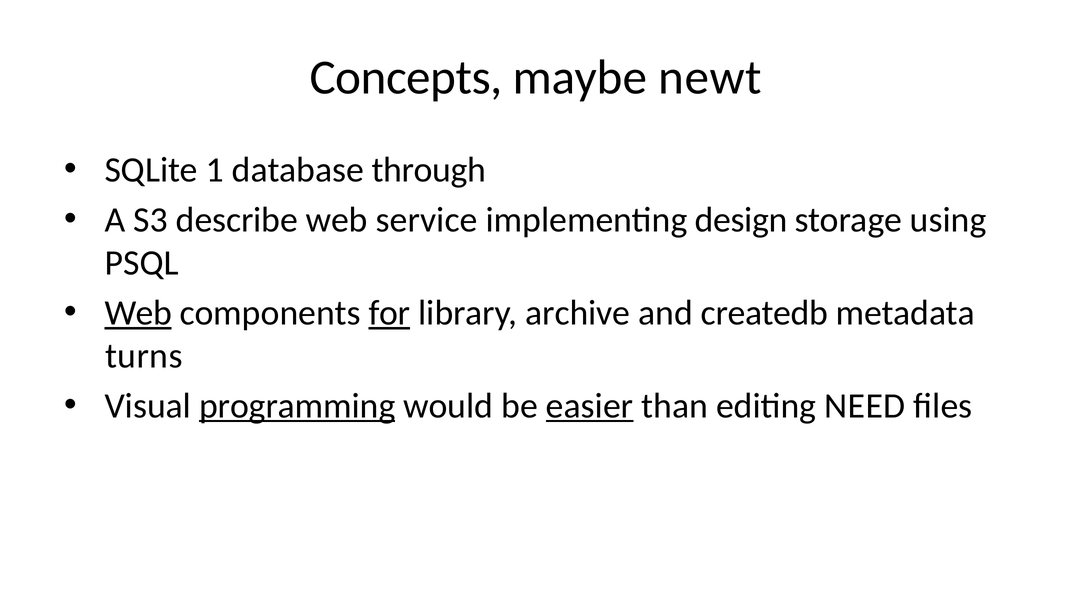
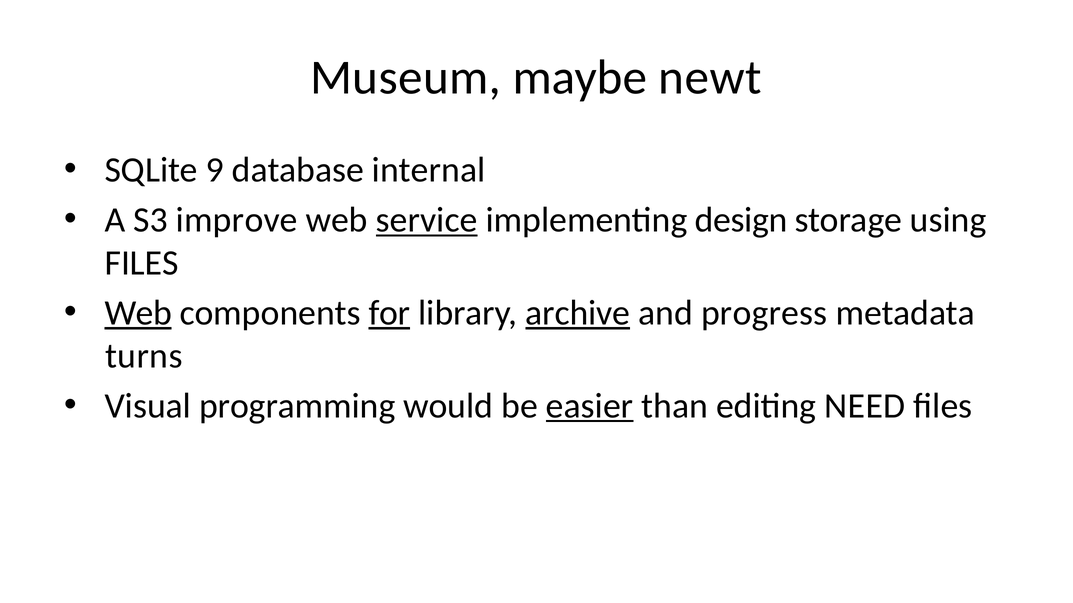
Concepts: Concepts -> Museum (406, 78)
1: 1 -> 9 (215, 170)
through: through -> internal (429, 170)
describe: describe -> improve (237, 220)
service underline: none -> present (427, 220)
PSQL: PSQL -> FILES (142, 263)
archive underline: none -> present (578, 313)
createdb: createdb -> progress (764, 313)
programming underline: present -> none (297, 406)
